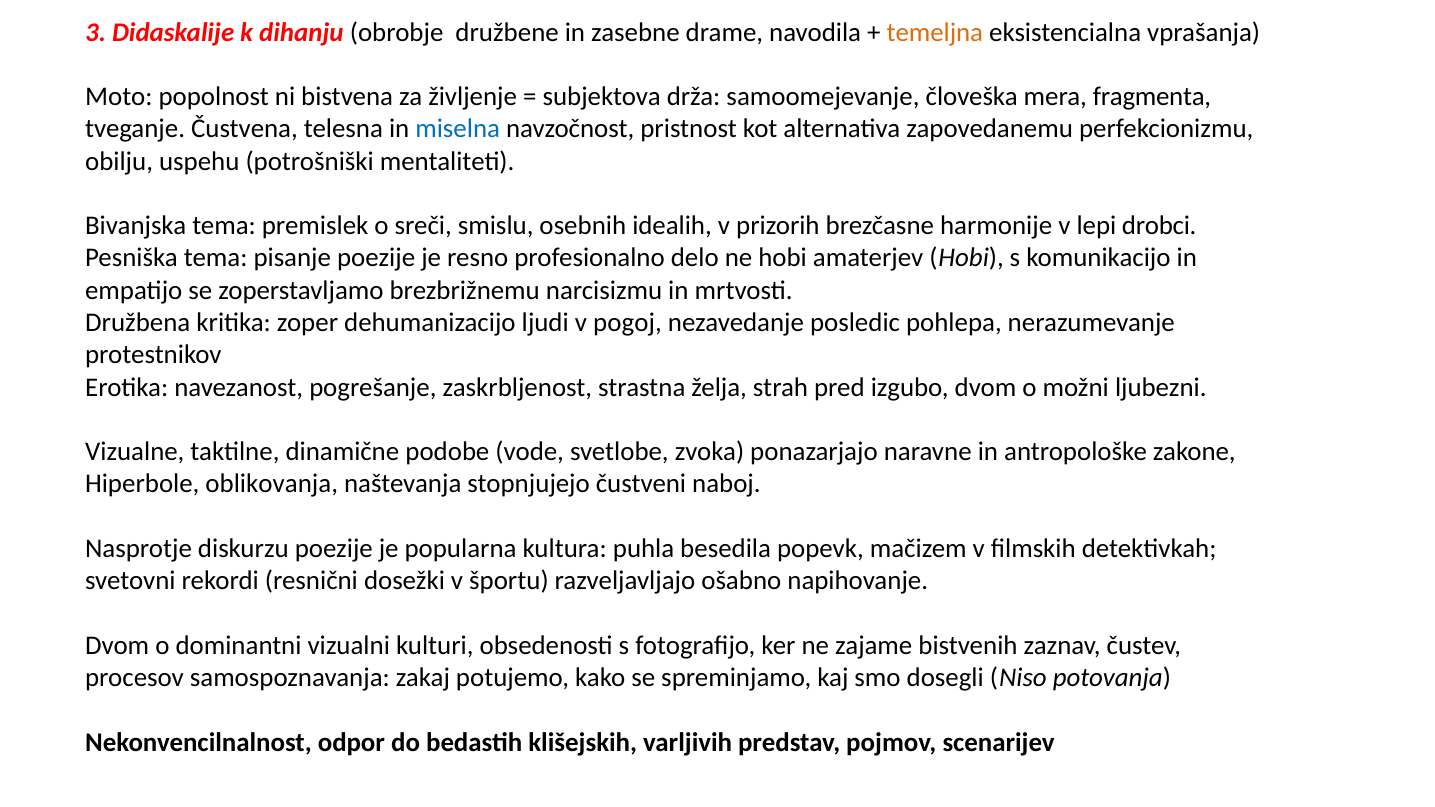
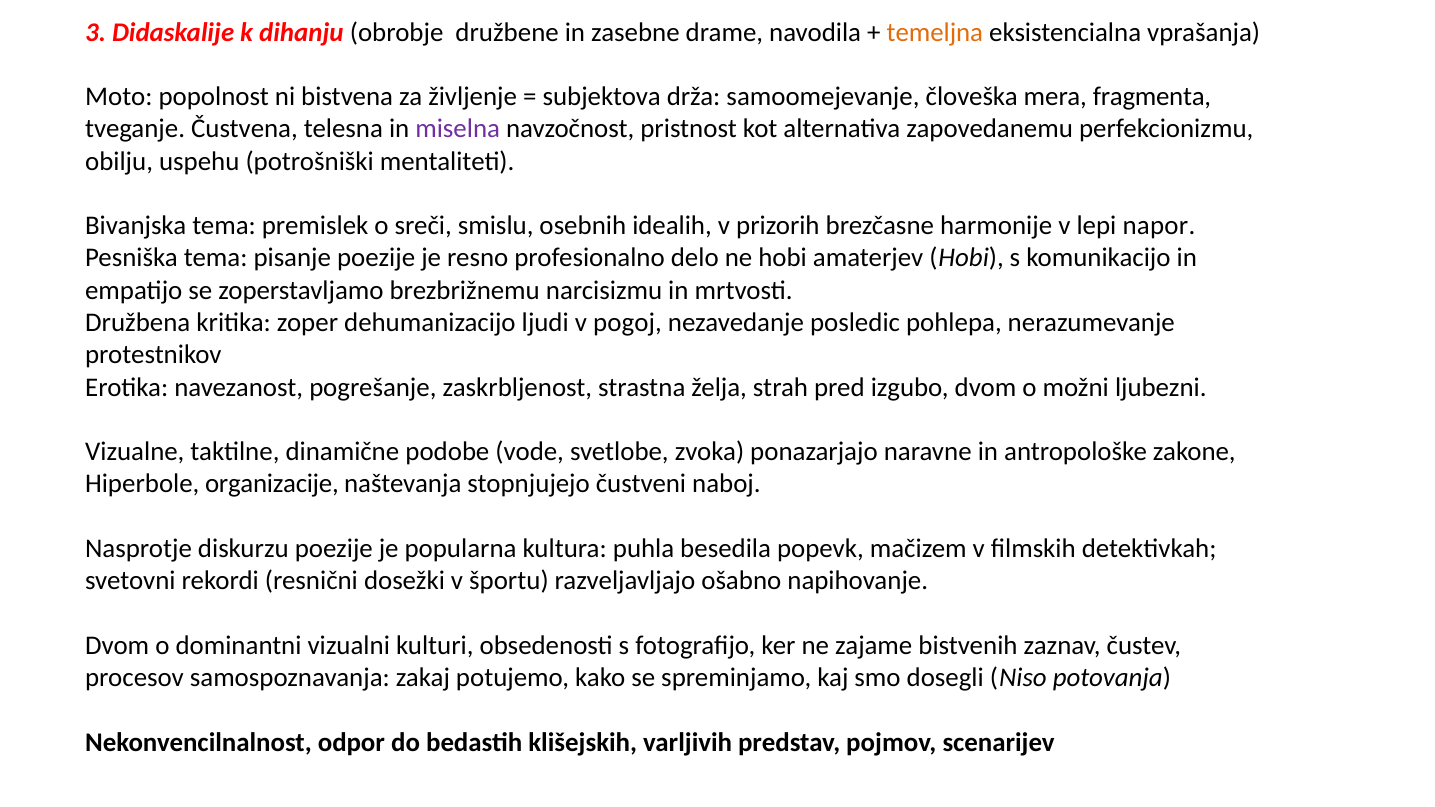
miselna colour: blue -> purple (458, 129)
drobci: drobci -> napor (1159, 226)
oblikovanja: oblikovanja -> organizacije (272, 484)
